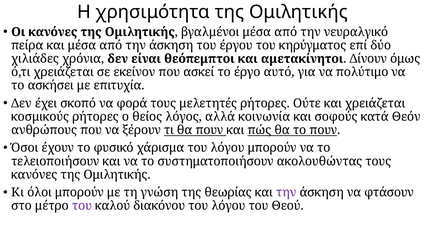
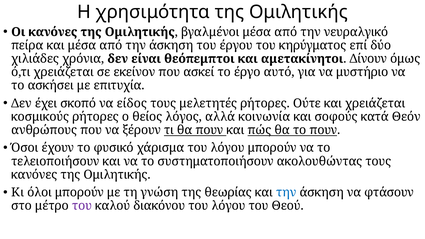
πολύτιμο: πολύτιμο -> μυστήριο (362, 72)
φορά: φορά -> είδος (132, 103)
την colour: purple -> blue (286, 193)
